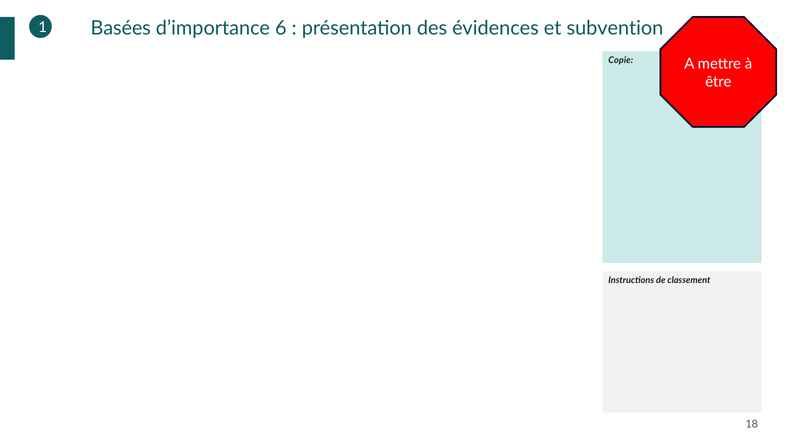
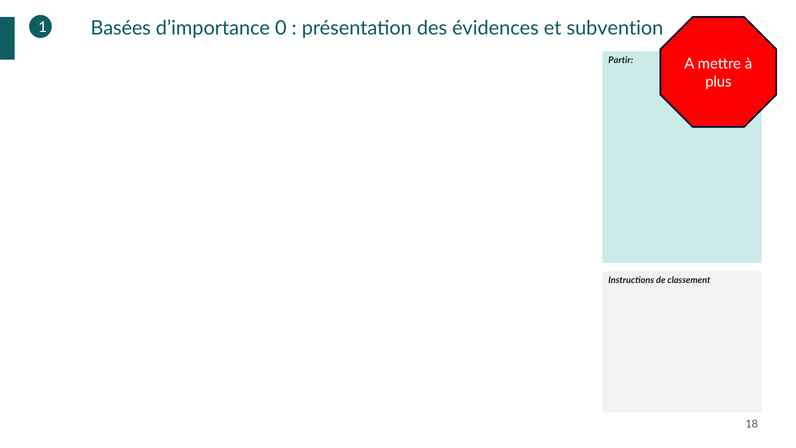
6: 6 -> 0 (281, 28)
Copie: Copie -> Partir (621, 60)
être: être -> plus (718, 82)
